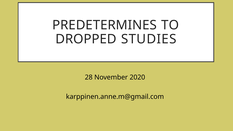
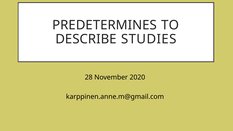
DROPPED: DROPPED -> DESCRIBE (86, 39)
